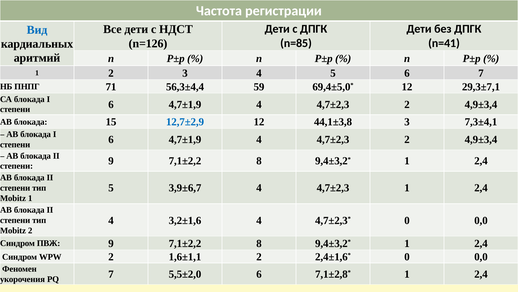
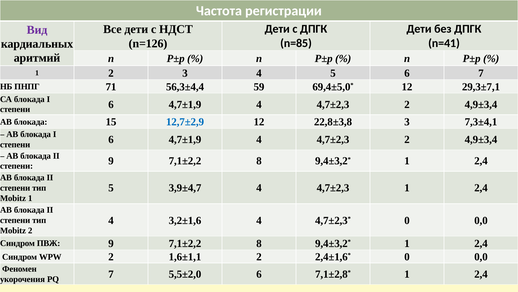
Вид colour: blue -> purple (37, 30)
44,1±3,8: 44,1±3,8 -> 22,8±3,8 (333, 122)
3,9±6,7: 3,9±6,7 -> 3,9±4,7 (185, 188)
